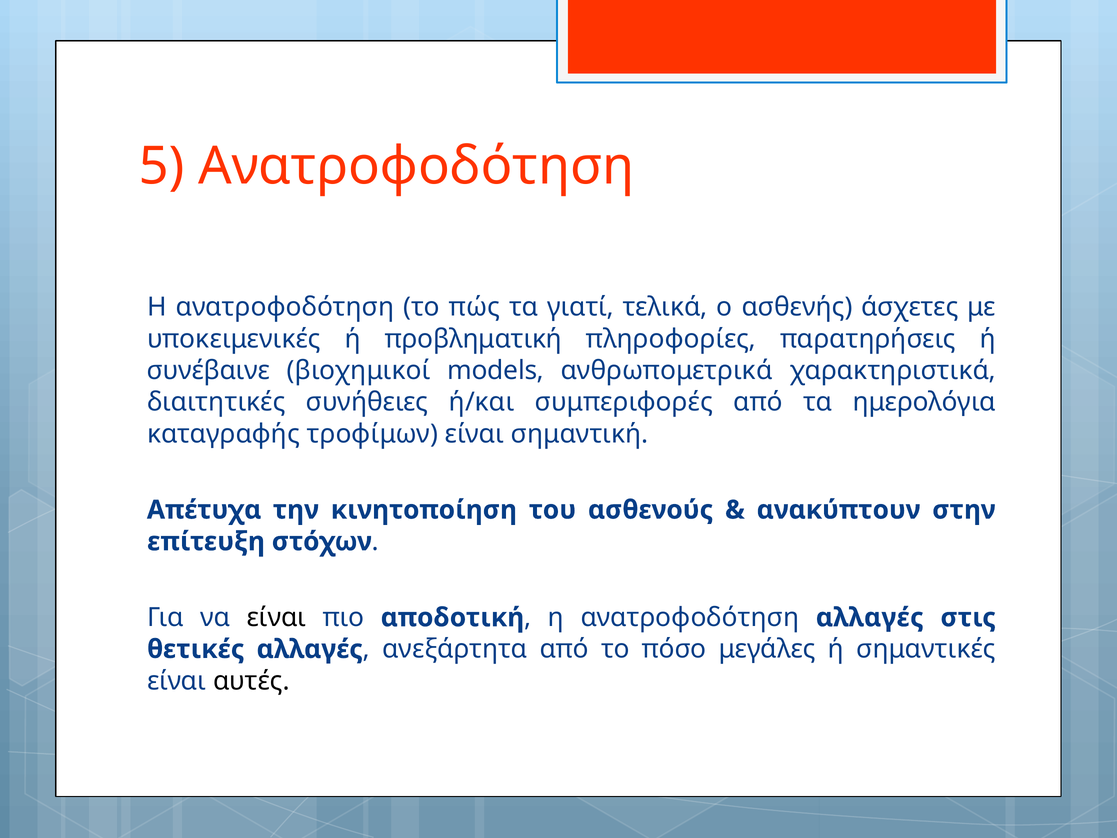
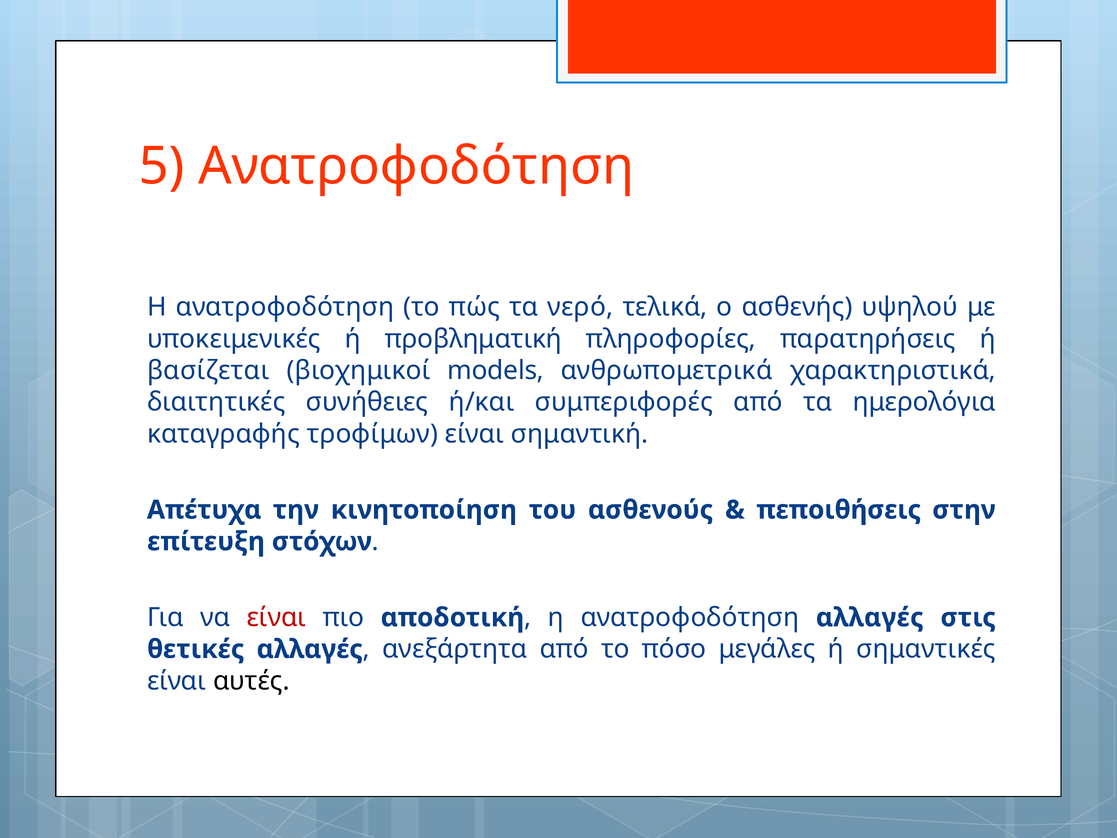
γιατί: γιατί -> νερό (580, 307)
άσχετες: άσχετες -> υψηλού (910, 307)
συνέβαινε: συνέβαινε -> βασίζεται (208, 370)
ανακύπτουν: ανακύπτουν -> πεποιθήσεις (839, 510)
είναι colour: black -> red (276, 617)
